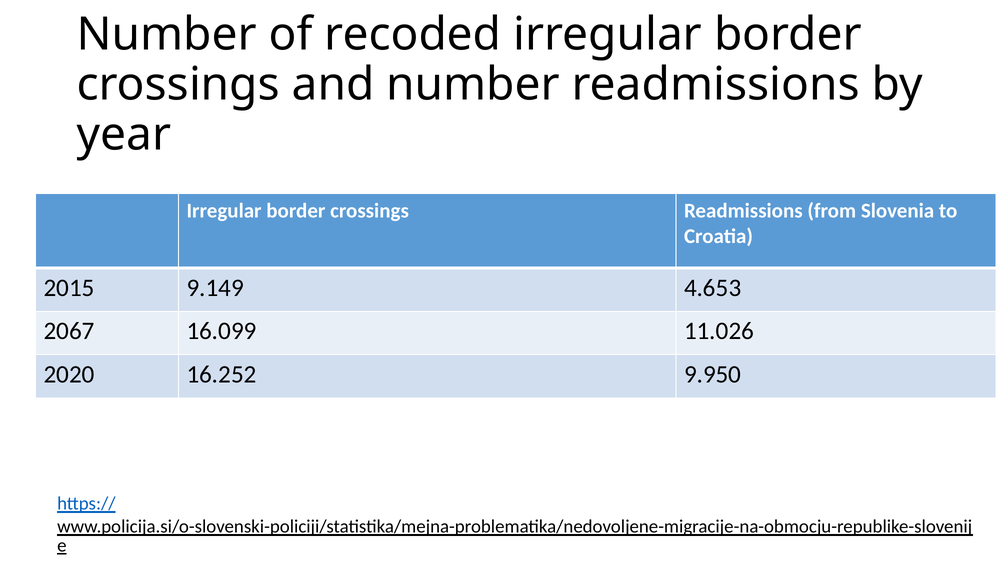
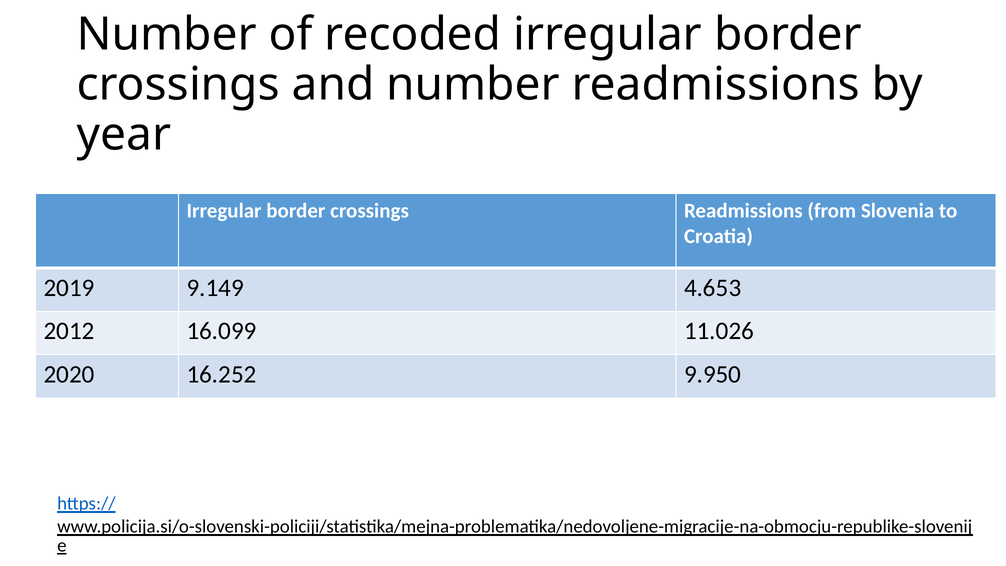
2015: 2015 -> 2019 (69, 288)
2067: 2067 -> 2012 (69, 331)
